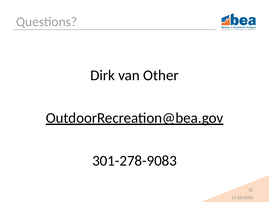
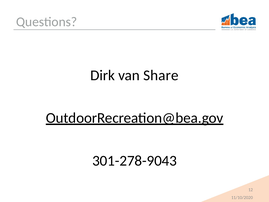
Other: Other -> Share (161, 75)
301-278-9083: 301-278-9083 -> 301-278-9043 (135, 161)
